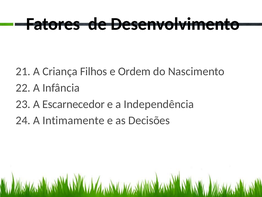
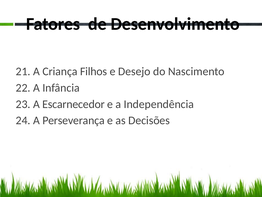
Ordem: Ordem -> Desejo (134, 71)
Intimamente: Intimamente -> Perseverança (74, 120)
